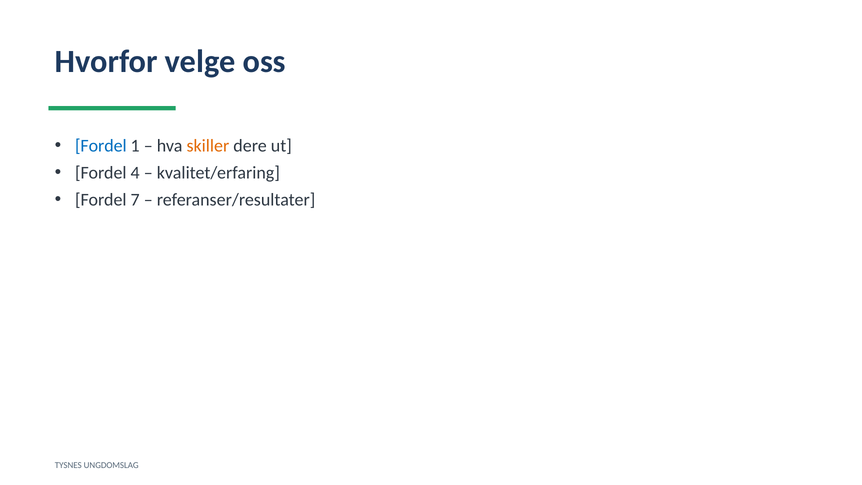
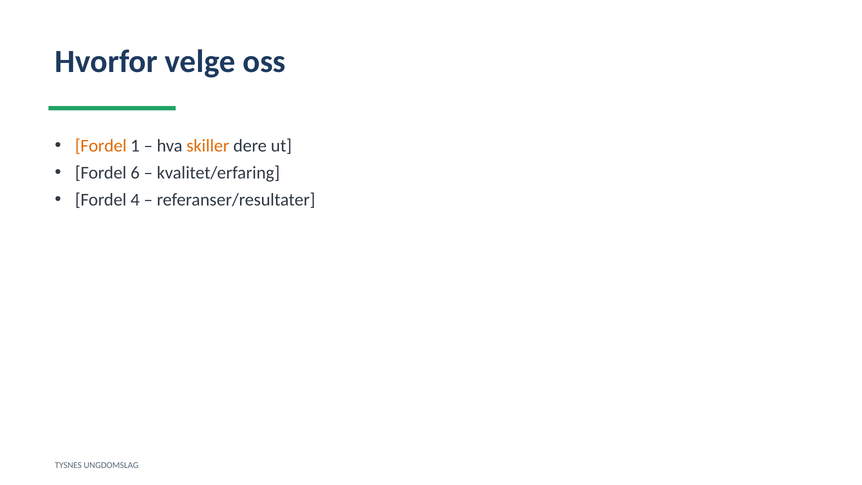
Fordel colour: blue -> orange (101, 146)
4: 4 -> 6 (135, 173)
7: 7 -> 4 (135, 200)
